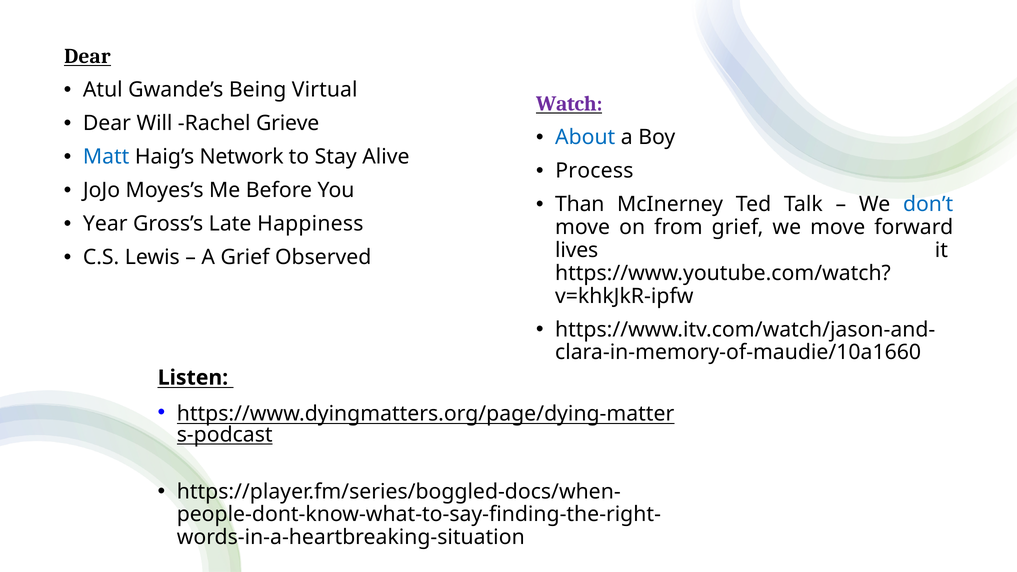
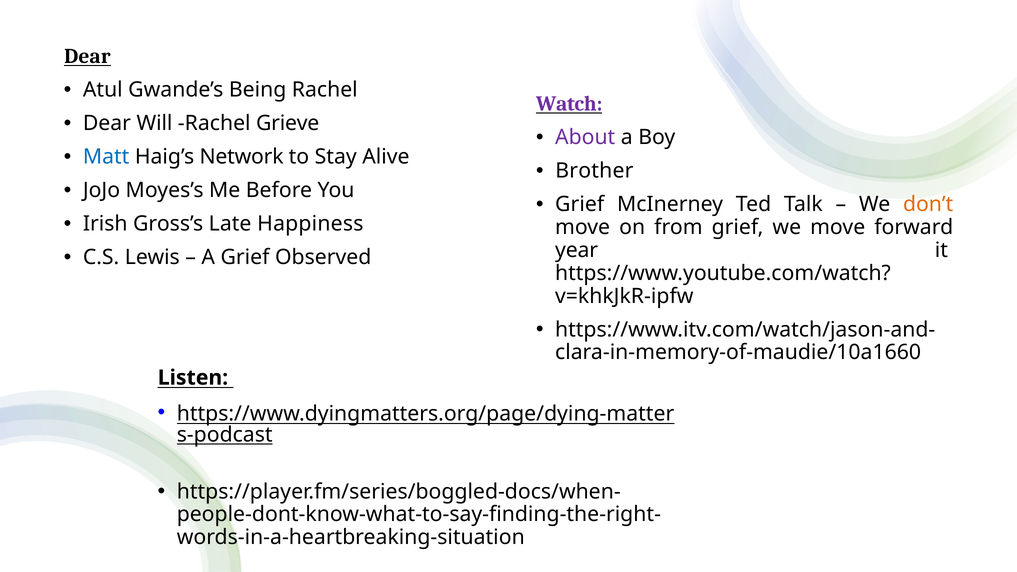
Being Virtual: Virtual -> Rachel (325, 90)
About colour: blue -> purple (585, 137)
Process: Process -> Brother (594, 171)
Than: Than -> Grief (580, 204)
don’t colour: blue -> orange (928, 204)
Year: Year -> Irish (105, 224)
lives: lives -> year (577, 250)
